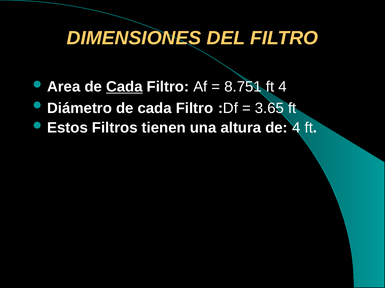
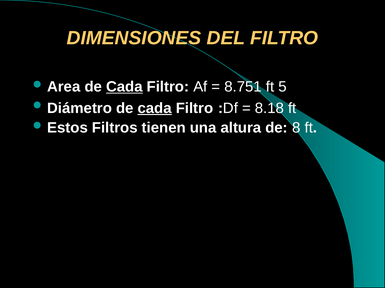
ft 4: 4 -> 5 (282, 87)
cada underline: none -> present (155, 108)
3.65: 3.65 -> 8.18 (269, 108)
de 4: 4 -> 8 (296, 128)
